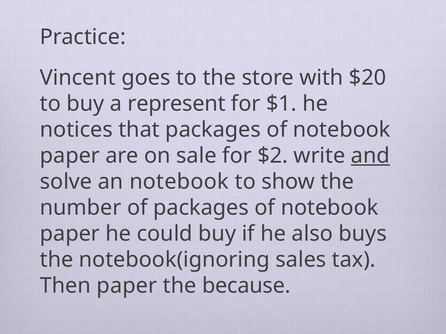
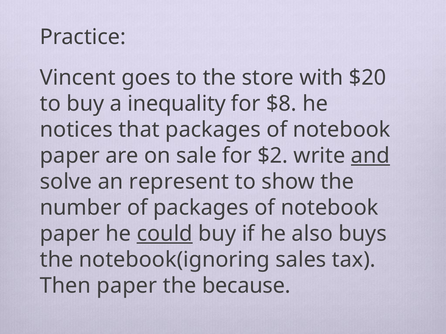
represent: represent -> inequality (177, 104)
$1: $1 -> $8 (281, 104)
an notebook: notebook -> represent (179, 182)
could underline: none -> present (165, 234)
